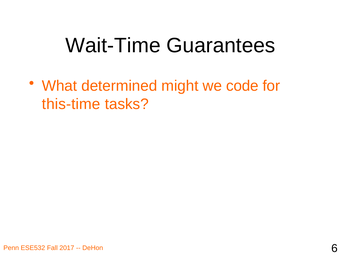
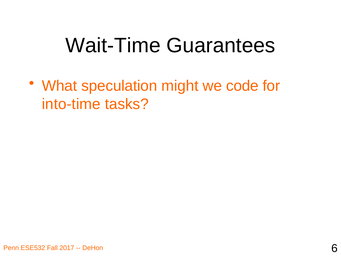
determined: determined -> speculation (119, 86)
this-time: this-time -> into-time (71, 104)
